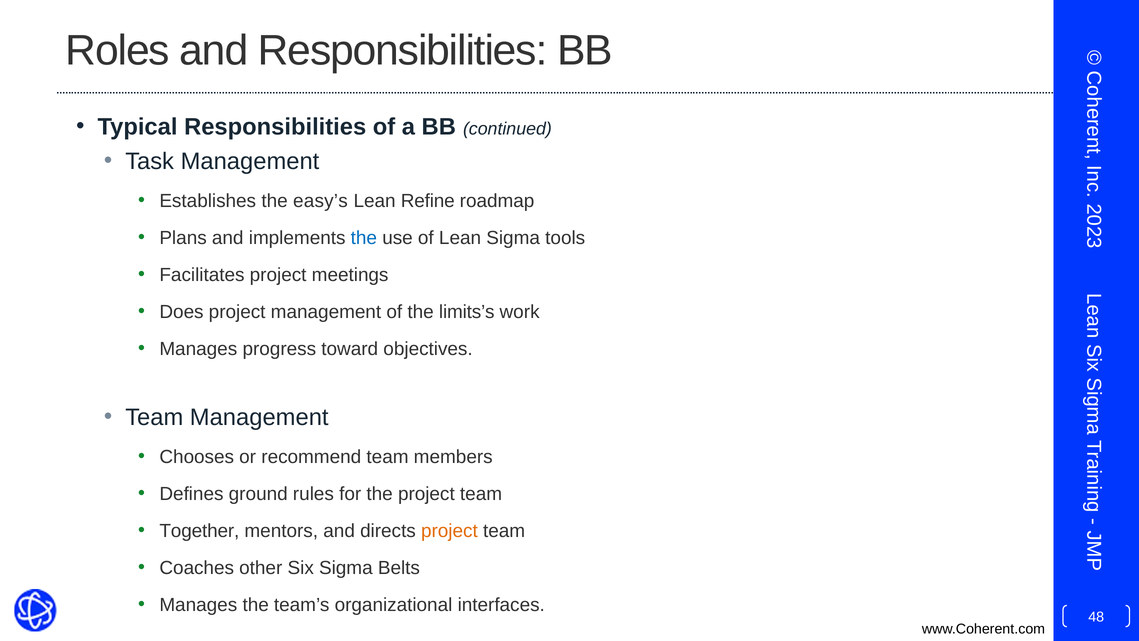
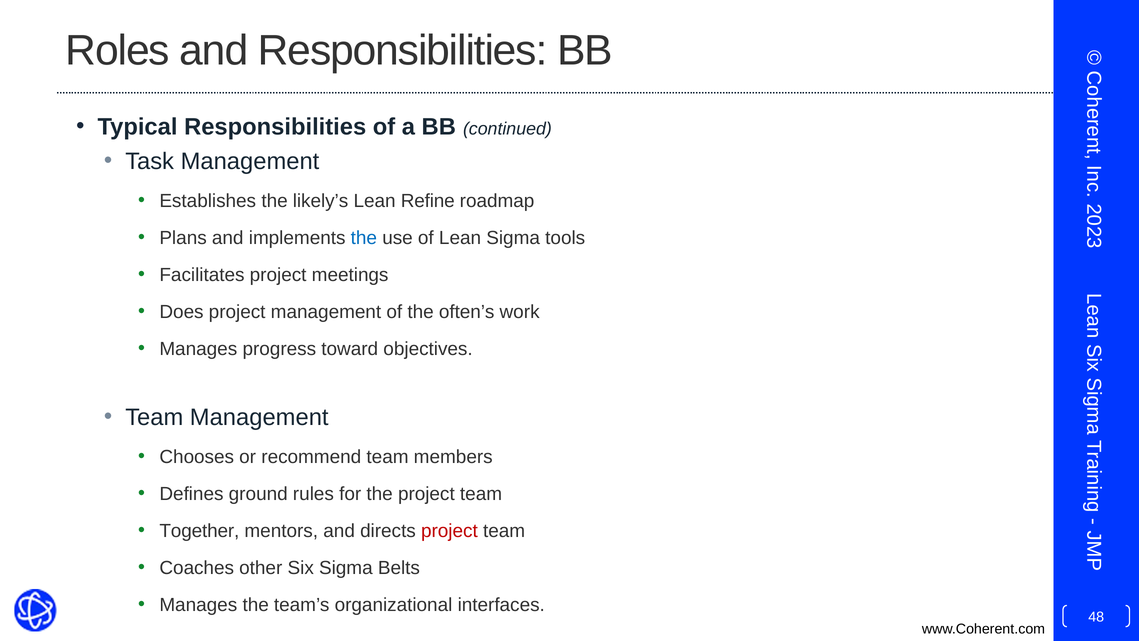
easy’s: easy’s -> likely’s (321, 201)
limits’s: limits’s -> often’s (467, 312)
project colour: orange -> red (449, 531)
